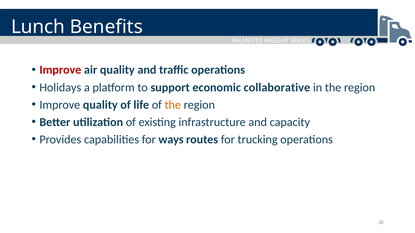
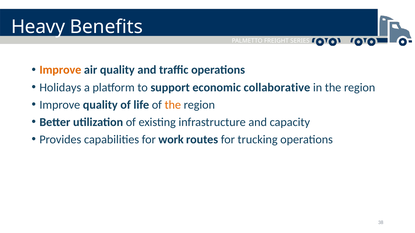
Lunch: Lunch -> Heavy (38, 27)
Improve colour: red -> orange (60, 70)
ways: ways -> work (171, 140)
